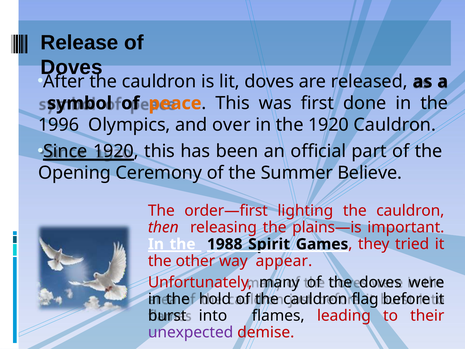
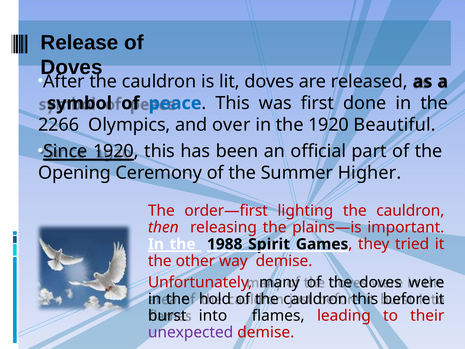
peace colour: orange -> blue (175, 103)
1996: 1996 -> 2266 (59, 125)
1920 Cauldron: Cauldron -> Beautiful (395, 125)
Believe: Believe -> Higher (370, 173)
way appear: appear -> demise (284, 261)
cauldron flag: flag -> this (365, 299)
